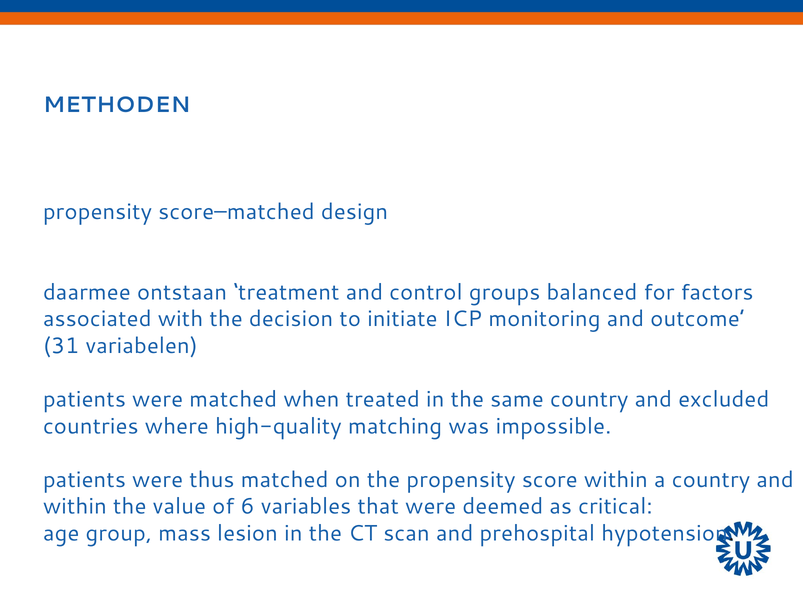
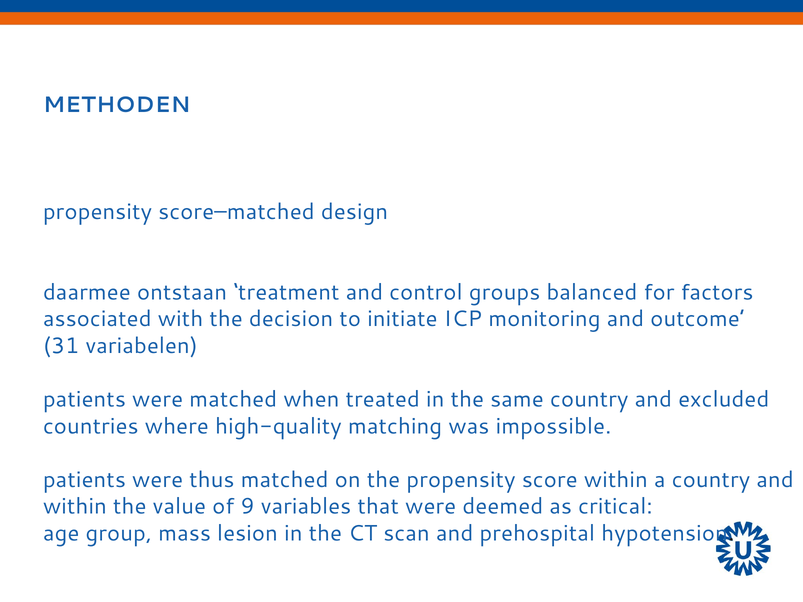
6: 6 -> 9 (247, 507)
